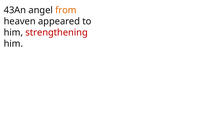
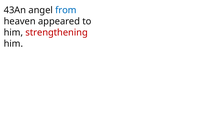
from colour: orange -> blue (66, 10)
